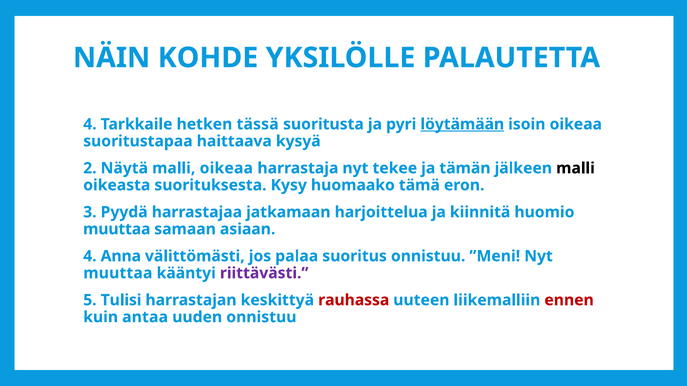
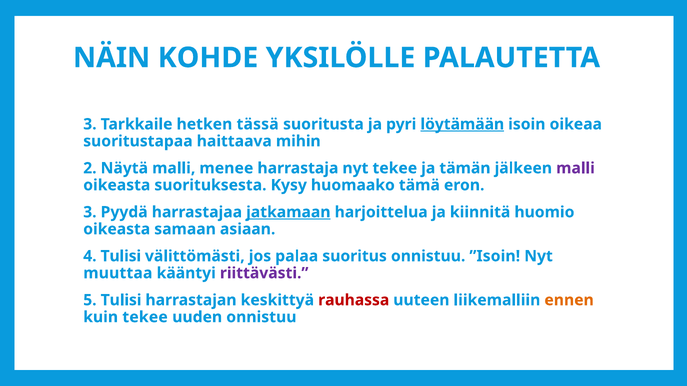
4: 4 -> 3 (90, 124)
kysyä: kysyä -> mihin (298, 141)
malli oikeaa: oikeaa -> menee (226, 168)
malli colour: black -> purple (576, 168)
jatkamaan underline: none -> present (288, 212)
muuttaa: muuttaa -> oikeasta (117, 229)
4 Anna: Anna -> Tulisi (121, 256)
”Meni: ”Meni -> ”Isoin (495, 256)
ennen colour: red -> orange (569, 300)
kuin antaa: antaa -> tekee (145, 317)
